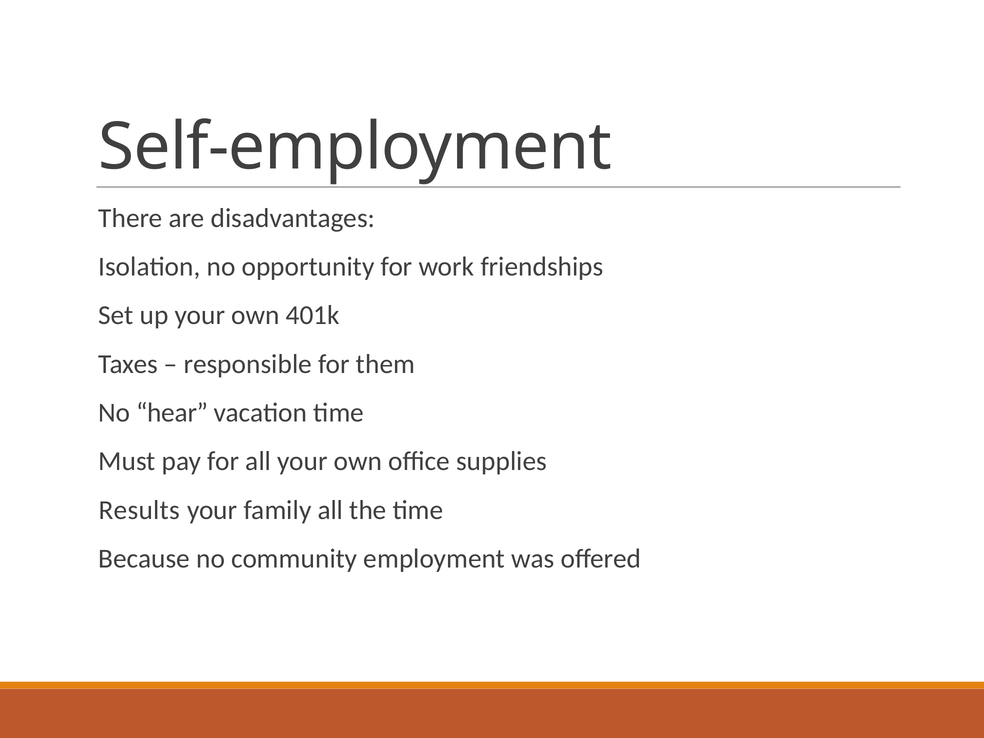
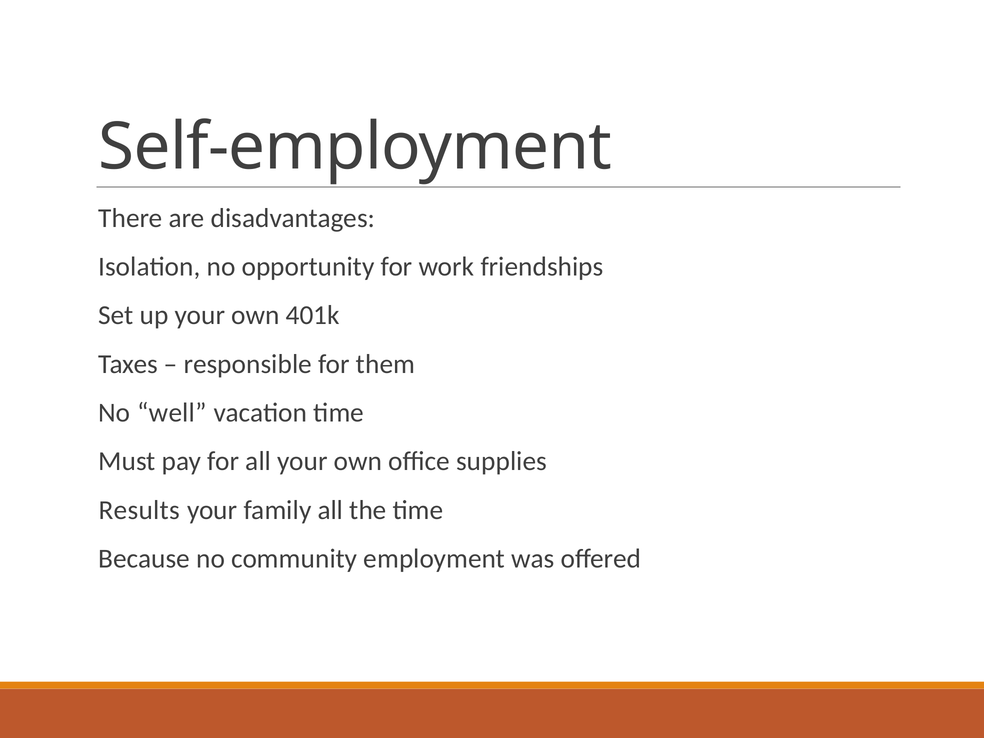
hear: hear -> well (172, 413)
